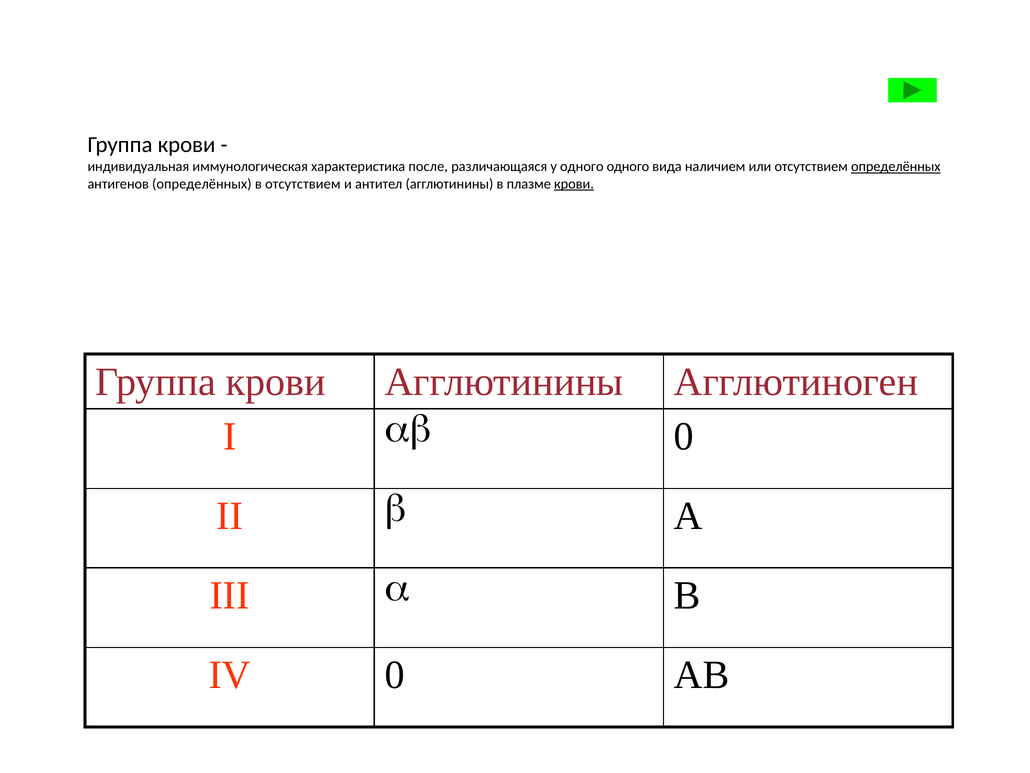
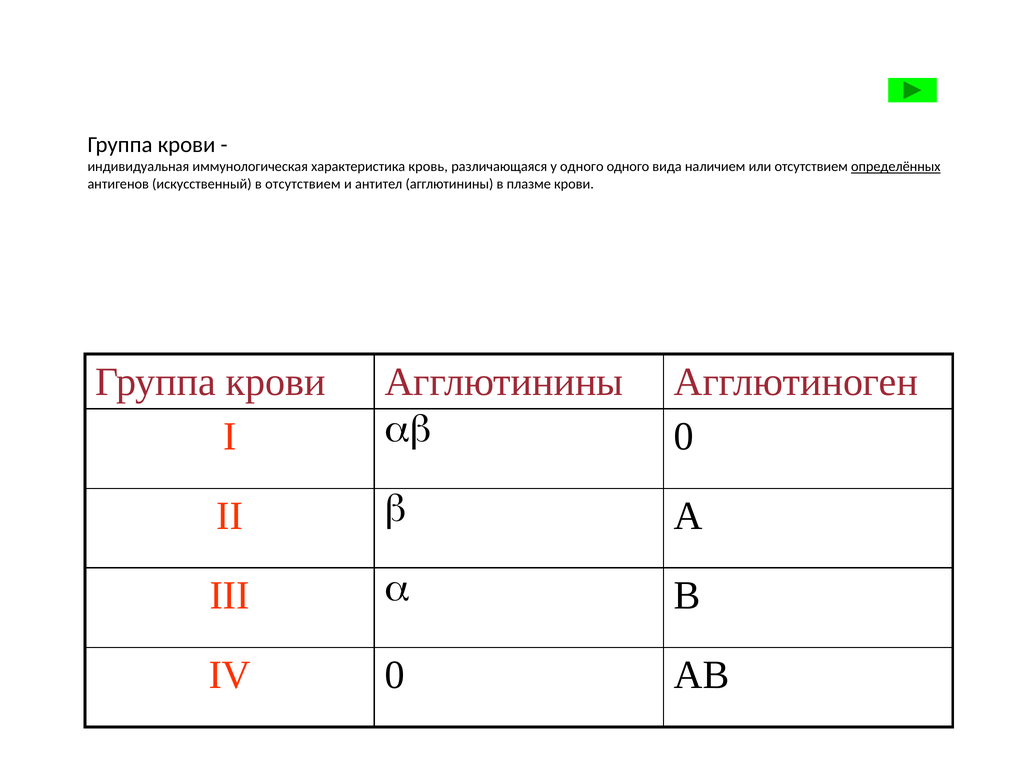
после: после -> кровь (428, 167)
антигенов определённых: определённых -> искусственный (202, 184)
крови underline: present -> none (574, 184)
